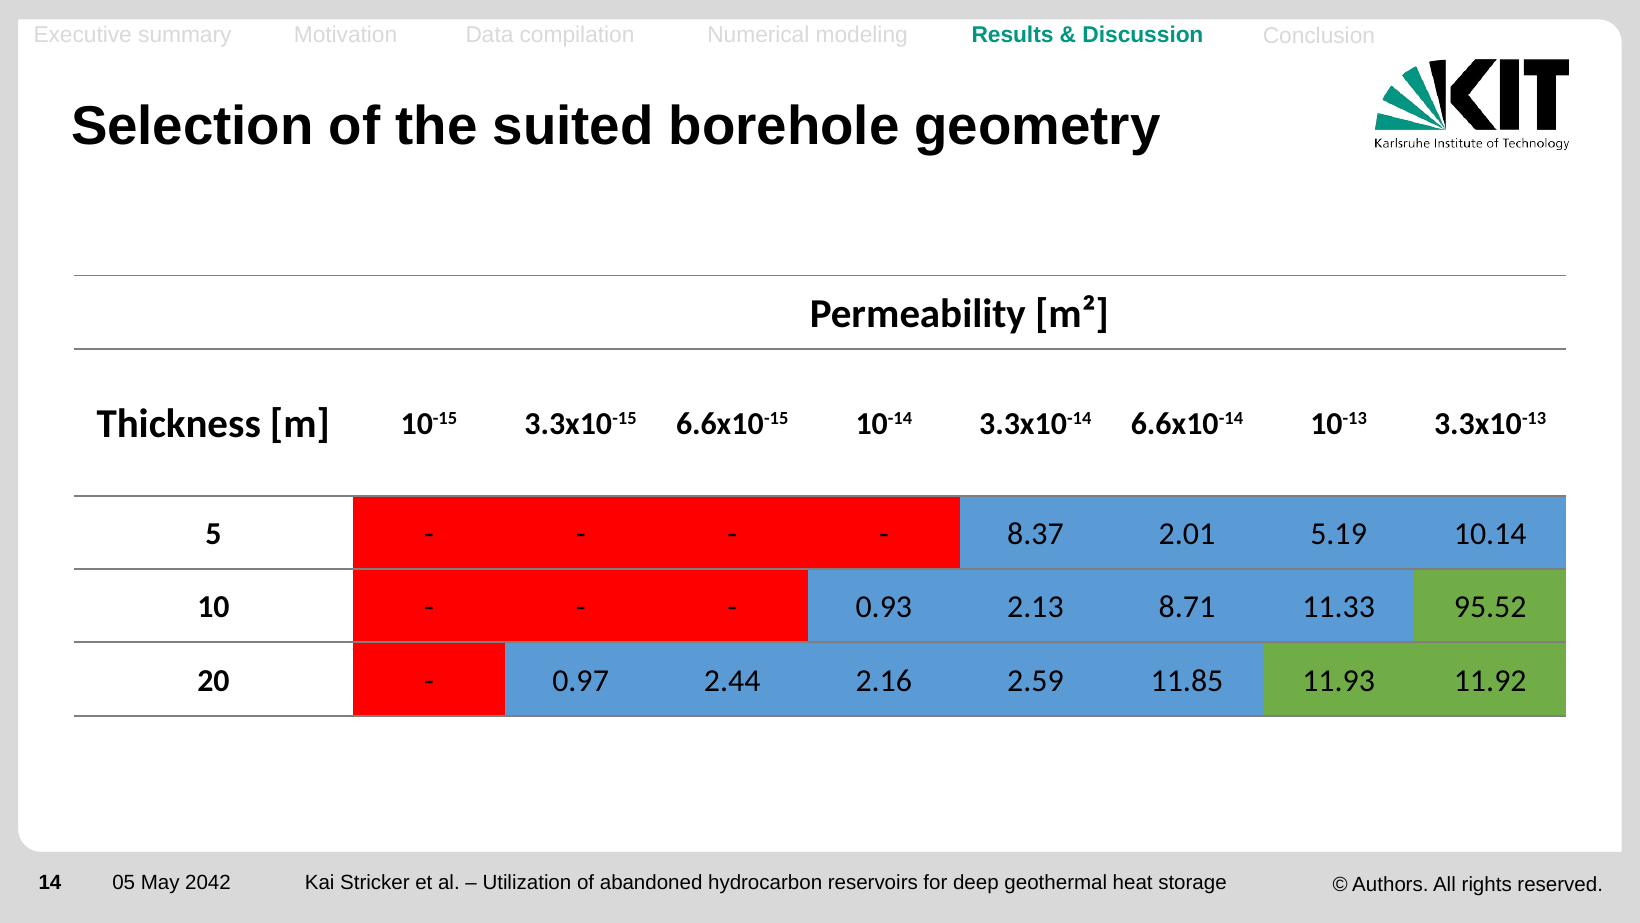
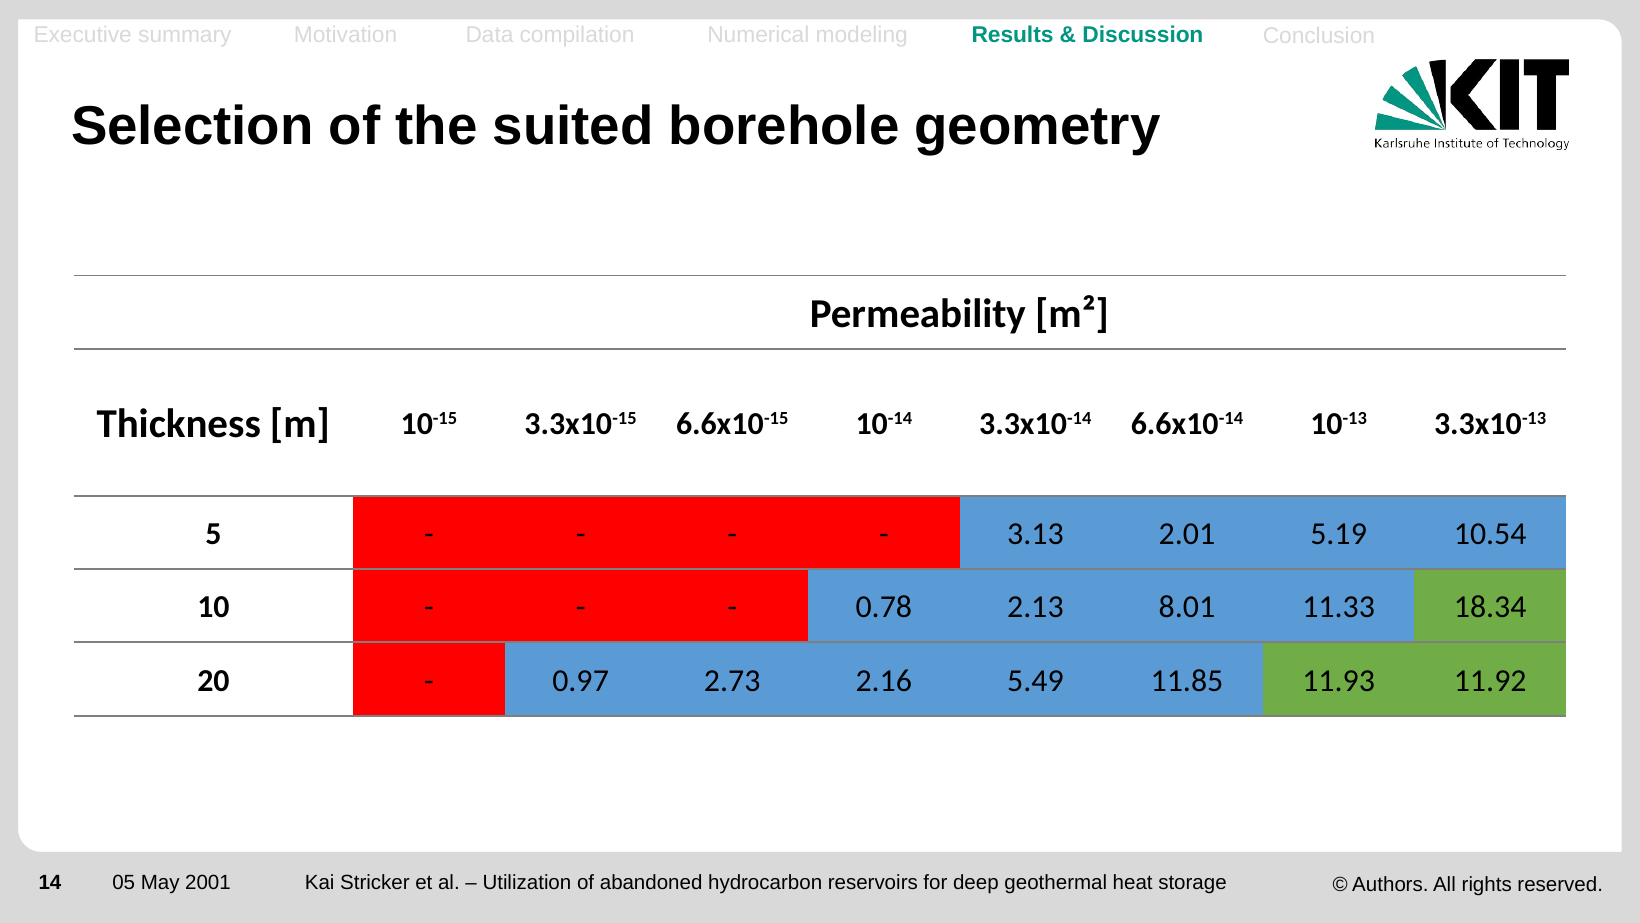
8.37: 8.37 -> 3.13 (1035, 534)
10.14: 10.14 -> 10.54 (1490, 534)
0.93: 0.93 -> 0.78 (884, 607)
8.71: 8.71 -> 8.01 (1187, 607)
95.52: 95.52 -> 18.34 (1490, 607)
2.44: 2.44 -> 2.73 (732, 681)
2.59: 2.59 -> 5.49 (1035, 681)
2042: 2042 -> 2001 (208, 883)
